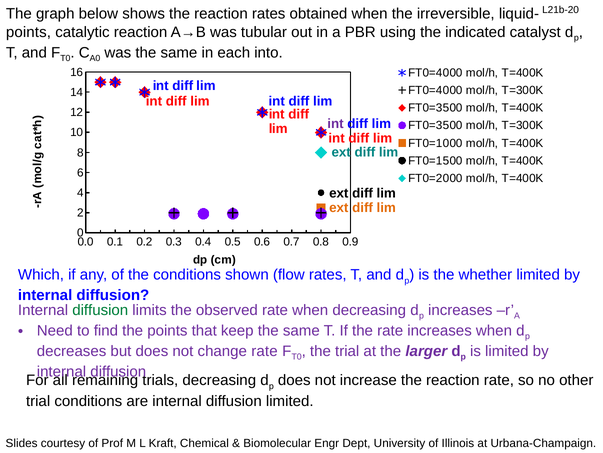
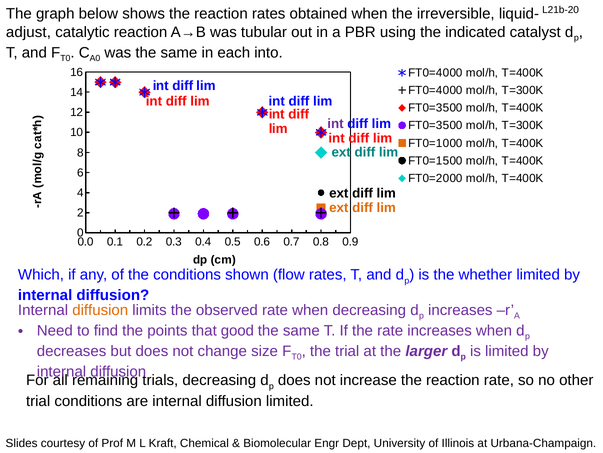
points: points -> adjust (28, 32)
diffusion colour: green -> orange (100, 310)
keep: keep -> good (237, 330)
change rate: rate -> size (265, 351)
